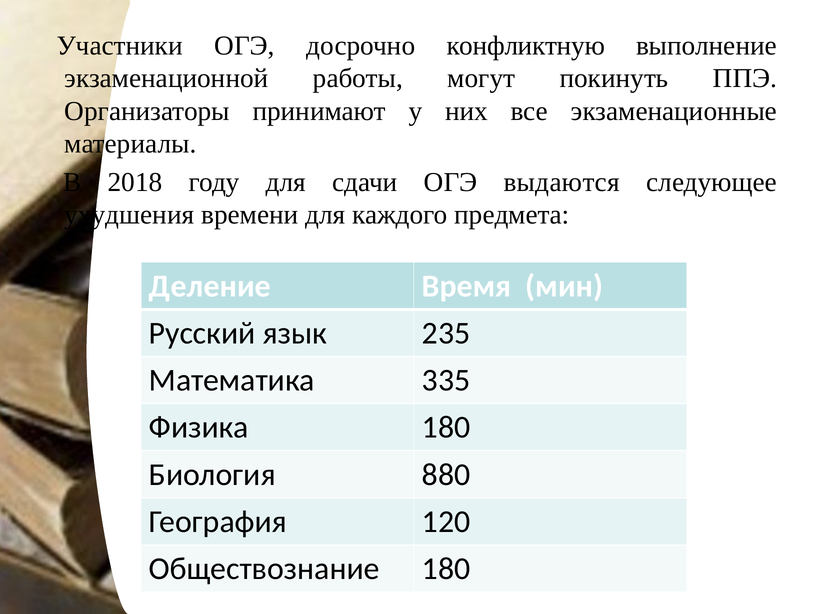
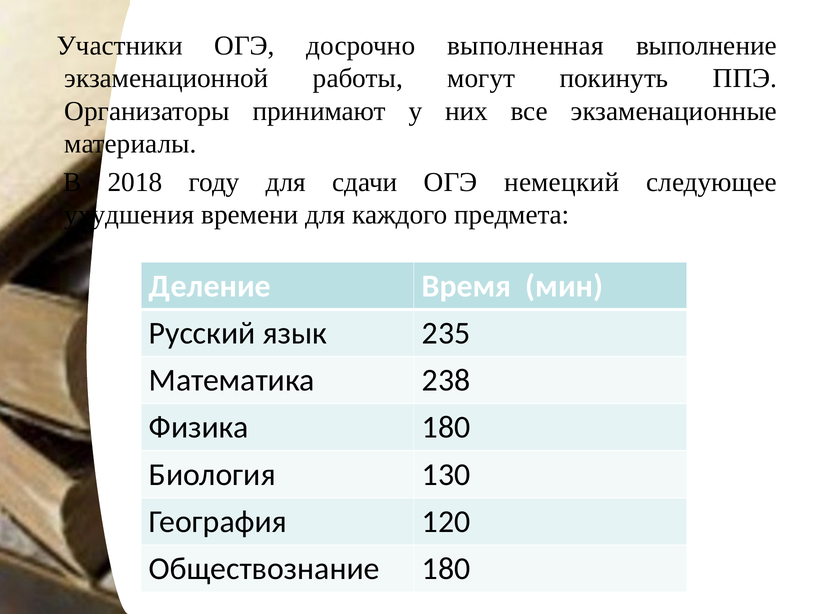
конфликтную: конфликтную -> выполненная (526, 46)
выдаются: выдаются -> немецкий (562, 182)
335: 335 -> 238 (446, 381)
880: 880 -> 130 (446, 475)
